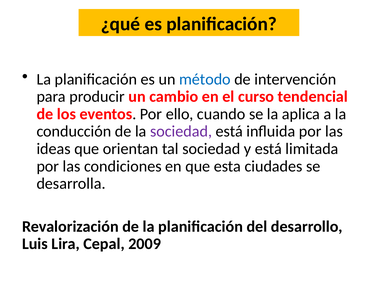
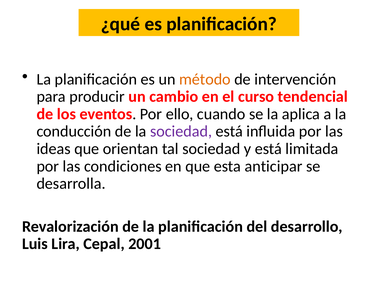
método colour: blue -> orange (205, 79)
ciudades: ciudades -> anticipar (273, 166)
2009: 2009 -> 2001 (145, 244)
